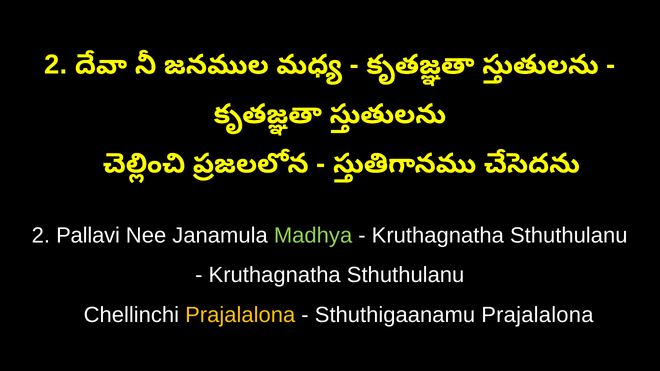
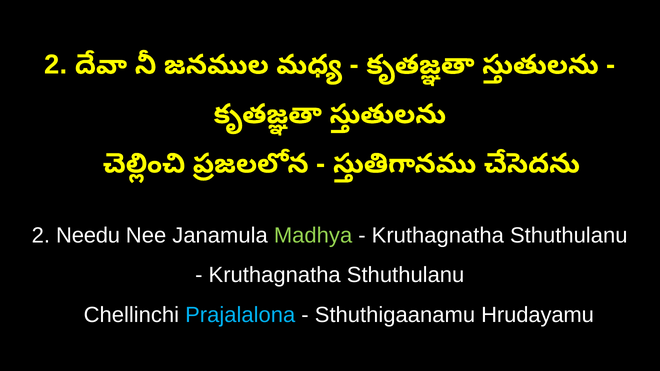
Pallavi: Pallavi -> Needu (88, 236)
Prajalalona colour: yellow -> light blue (240, 315)
Sthuthigaanamu Prajalalona: Prajalalona -> Hrudayamu (538, 315)
